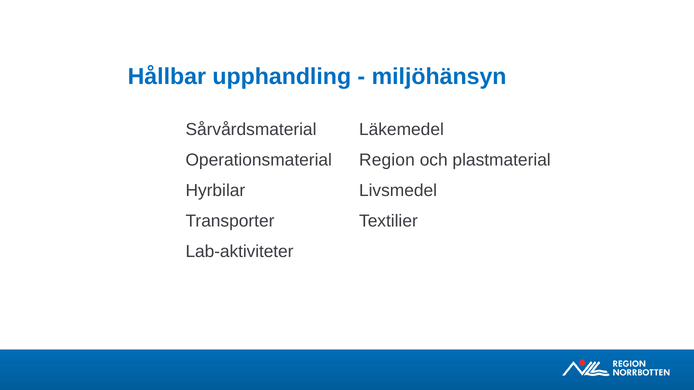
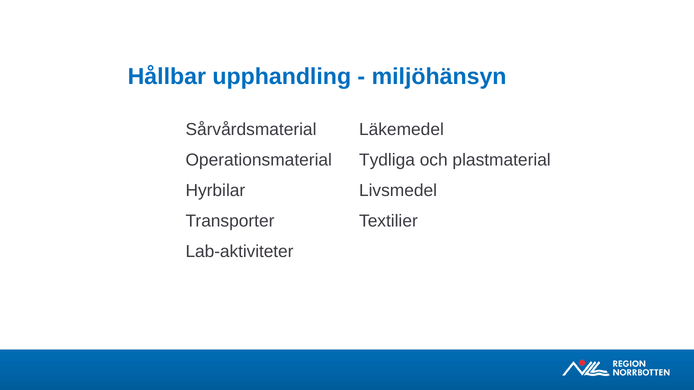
Region: Region -> Tydliga (387, 160)
